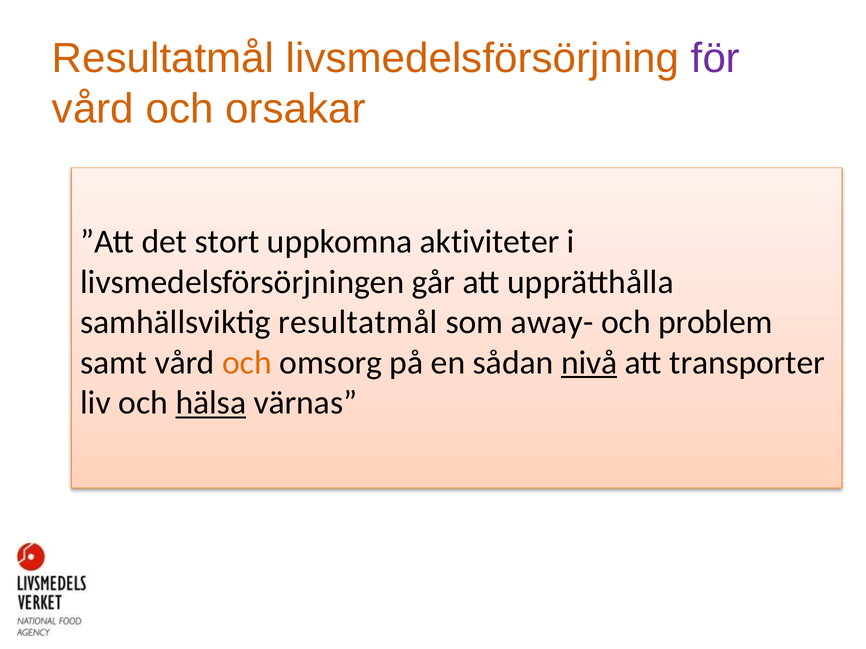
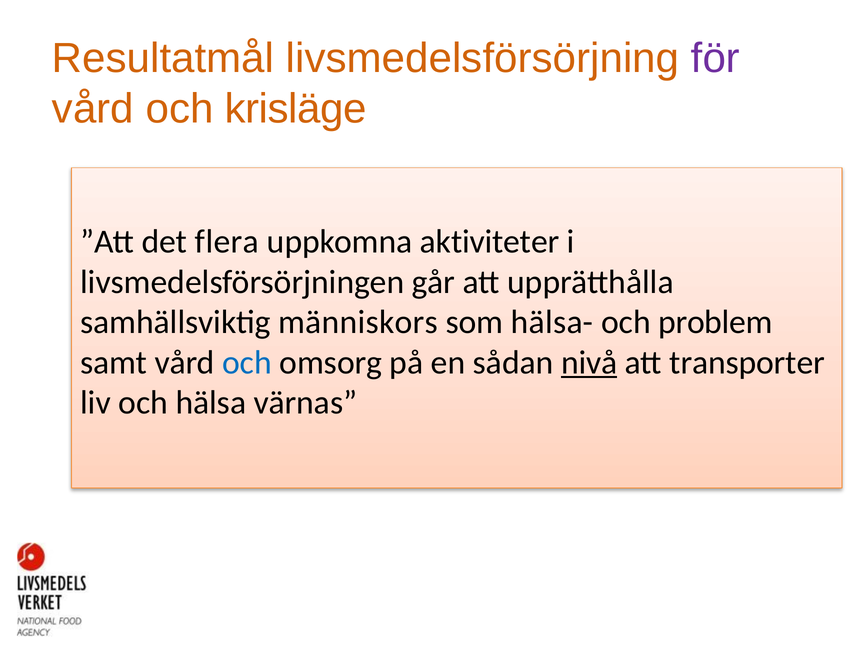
orsakar: orsakar -> krisläge (296, 109)
stort: stort -> flera (227, 242)
samhällsviktig resultatmål: resultatmål -> människors (358, 322)
away-: away- -> hälsa- (552, 322)
och colour: orange -> blue (247, 363)
hälsa underline: present -> none (211, 403)
